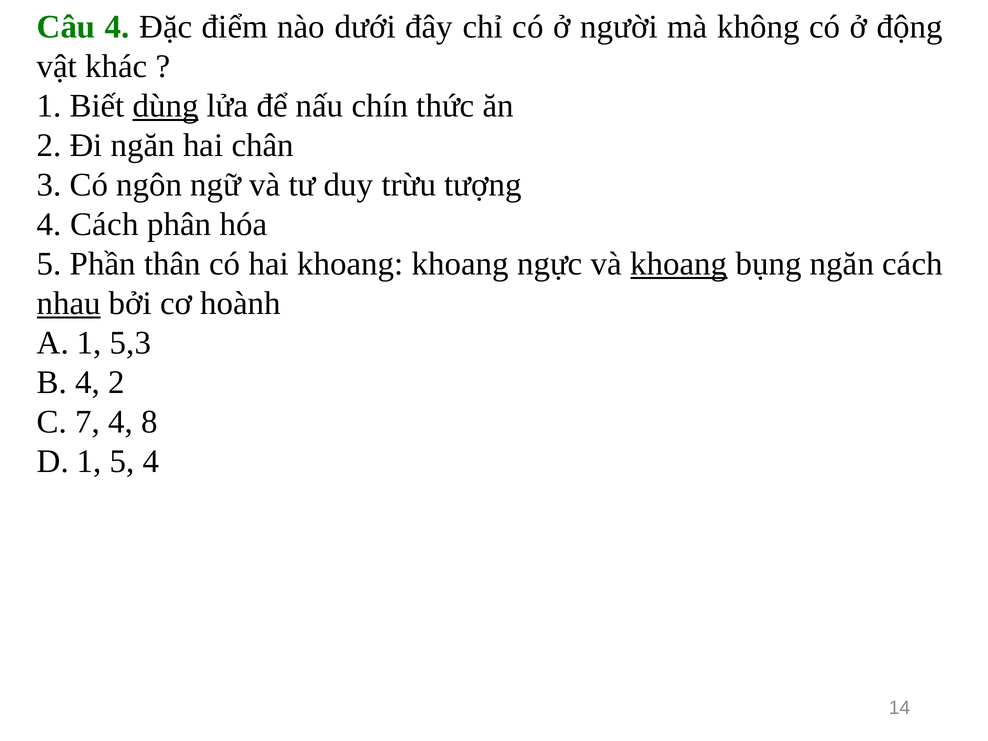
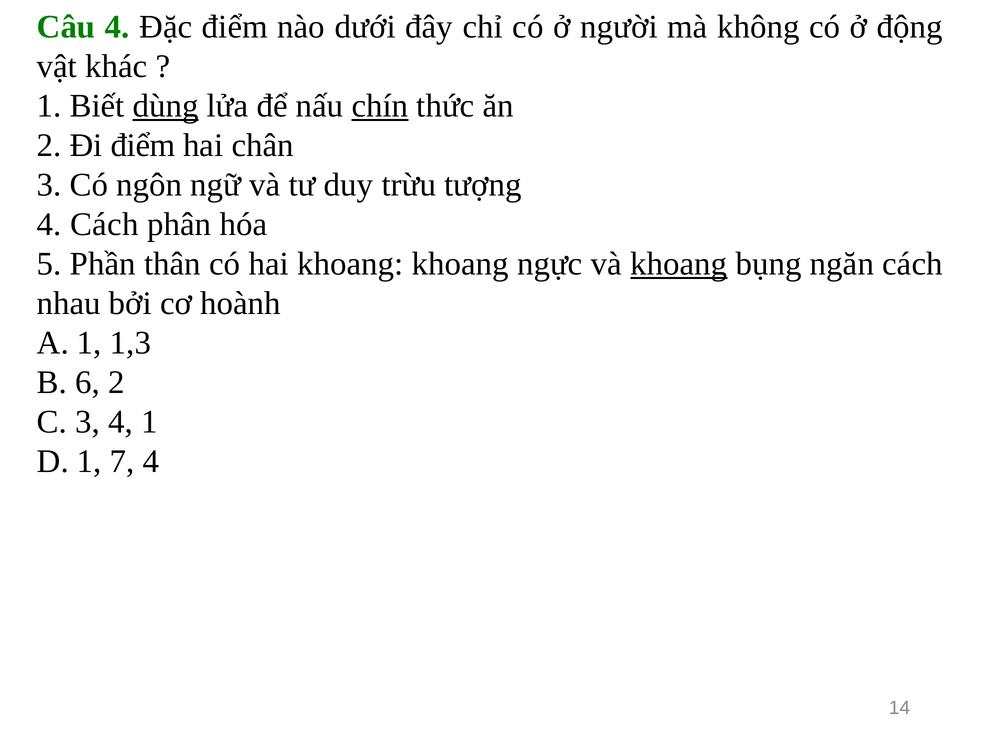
chín underline: none -> present (380, 106)
Đi ngăn: ngăn -> điểm (143, 145)
nhau underline: present -> none (69, 304)
5,3: 5,3 -> 1,3 (131, 343)
B 4: 4 -> 6 (88, 383)
C 7: 7 -> 3 (88, 422)
4 8: 8 -> 1 (149, 422)
1 5: 5 -> 7 (122, 462)
